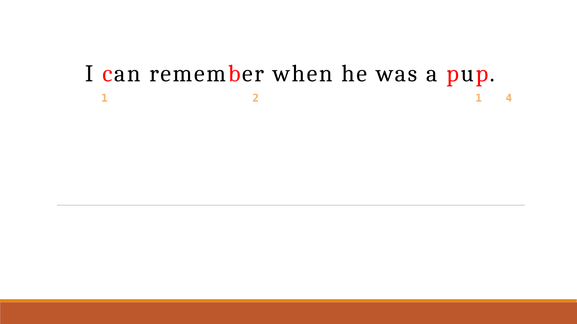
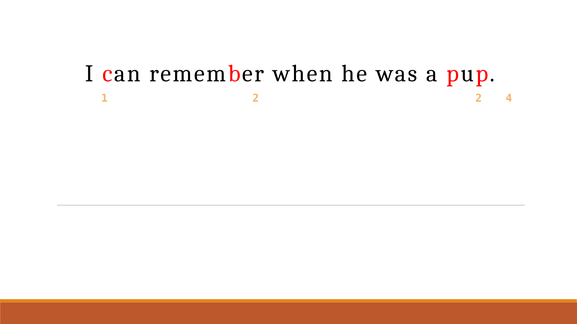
2 1: 1 -> 2 (479, 98)
